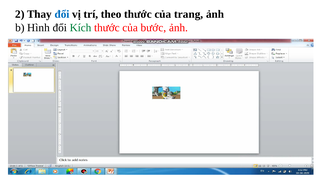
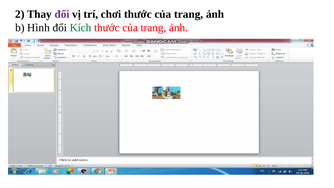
đổi colour: blue -> purple (62, 14)
theo: theo -> chơi (111, 14)
bước: bước -> trang (153, 28)
